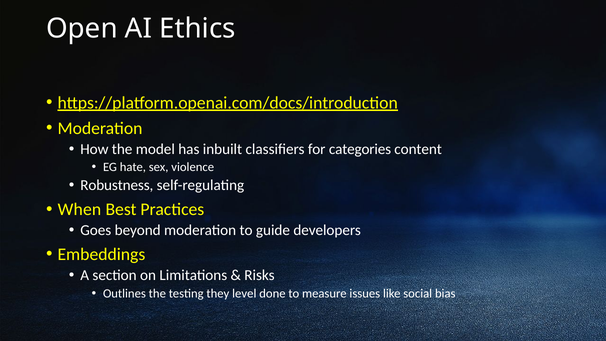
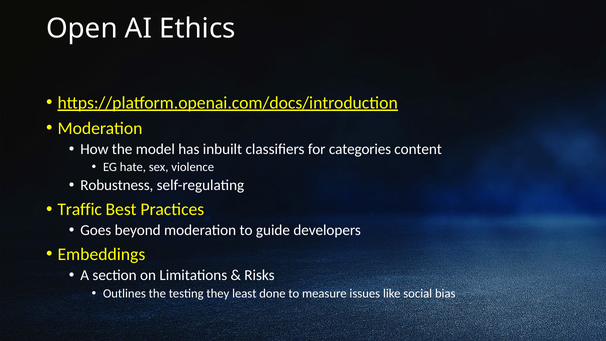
When: When -> Traffic (80, 209)
level: level -> least (244, 293)
